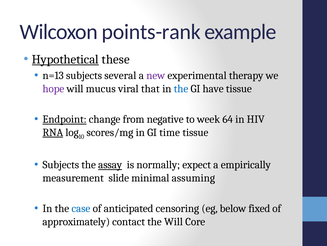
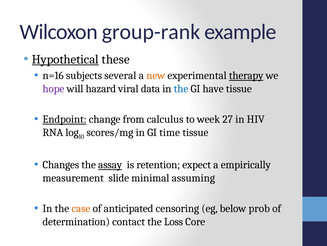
points-rank: points-rank -> group-rank (151, 32)
n=13: n=13 -> n=16 (53, 75)
new colour: purple -> orange (156, 75)
therapy underline: none -> present (246, 75)
mucus: mucus -> hazard (101, 88)
that: that -> data (150, 88)
negative: negative -> calculus (165, 119)
64: 64 -> 27 (228, 119)
RNA underline: present -> none (53, 132)
Subjects: Subjects -> Changes (61, 164)
normally: normally -> retention (158, 164)
case colour: blue -> orange (81, 208)
fixed: fixed -> prob (259, 208)
approximately: approximately -> determination (76, 221)
the Will: Will -> Loss (174, 221)
